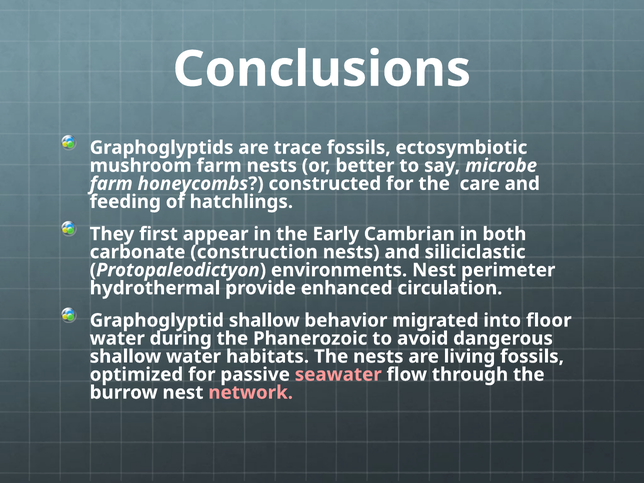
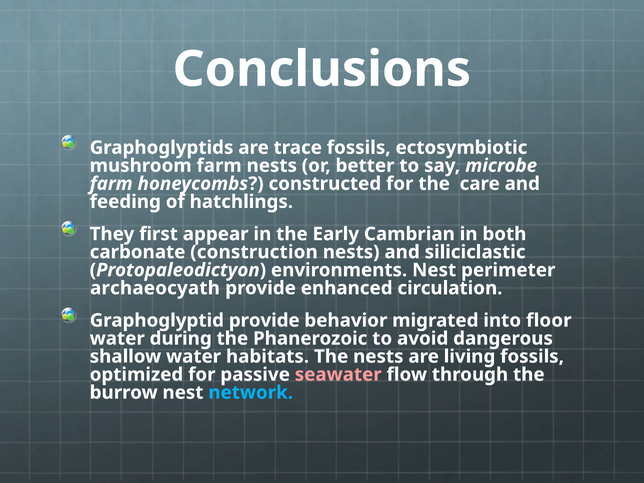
hydrothermal: hydrothermal -> archaeocyath (155, 288)
Graphoglyptid shallow: shallow -> provide (264, 320)
network colour: pink -> light blue (251, 393)
